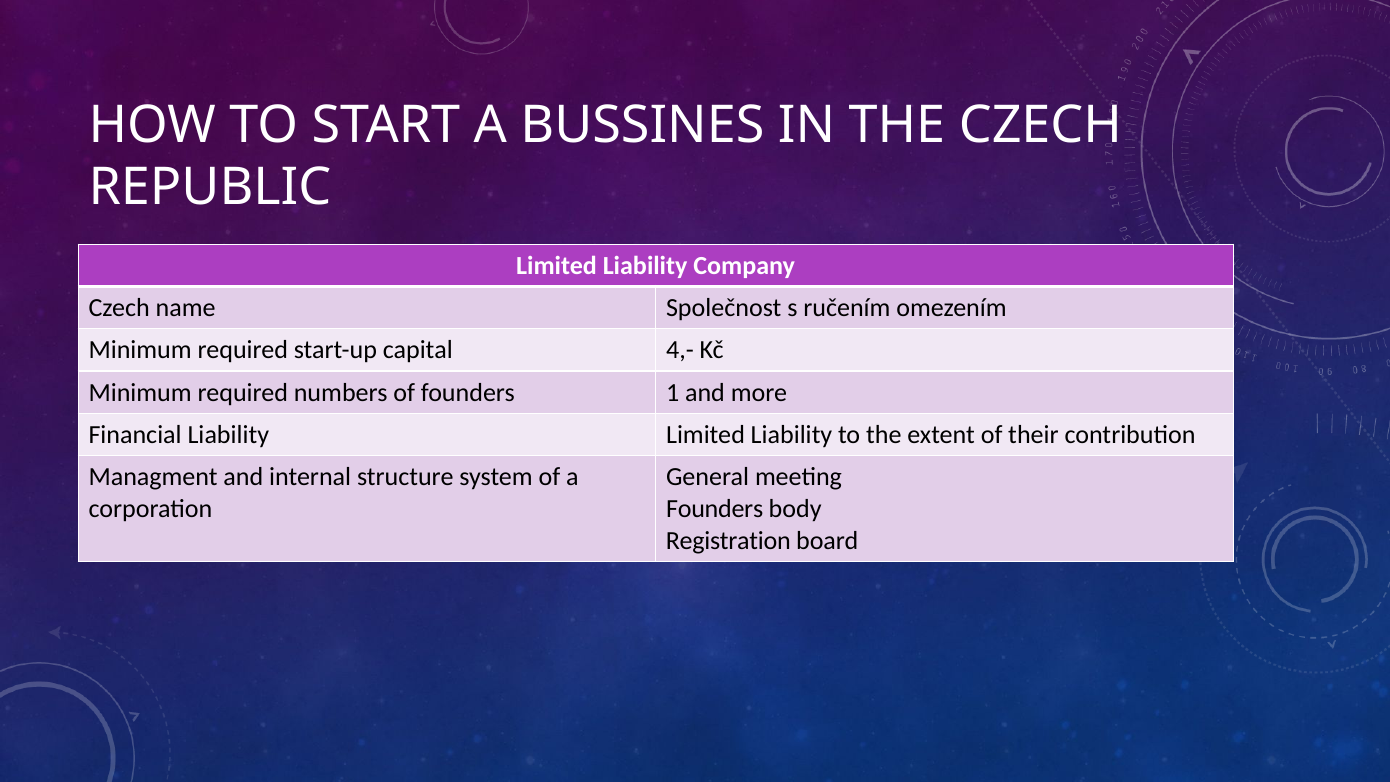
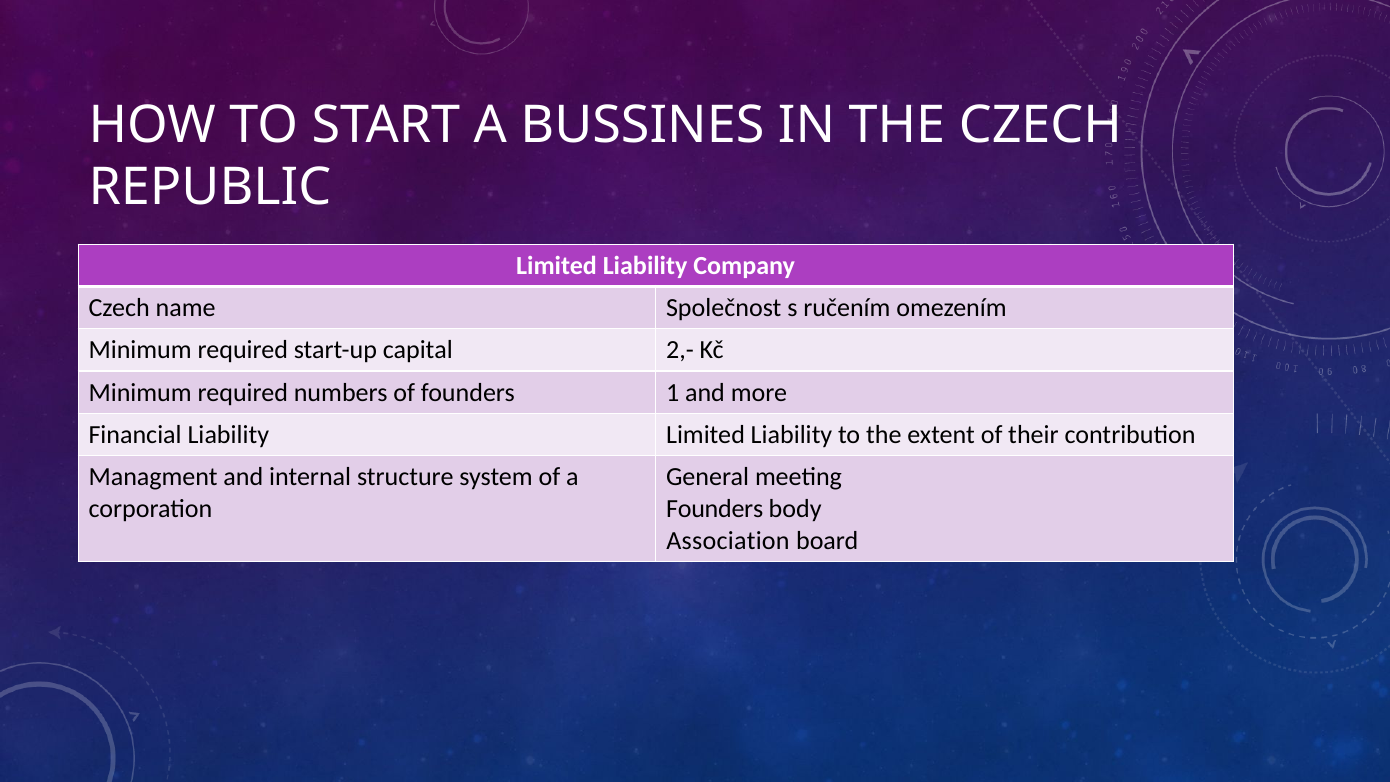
4,-: 4,- -> 2,- (680, 350)
Registration: Registration -> Association (728, 541)
